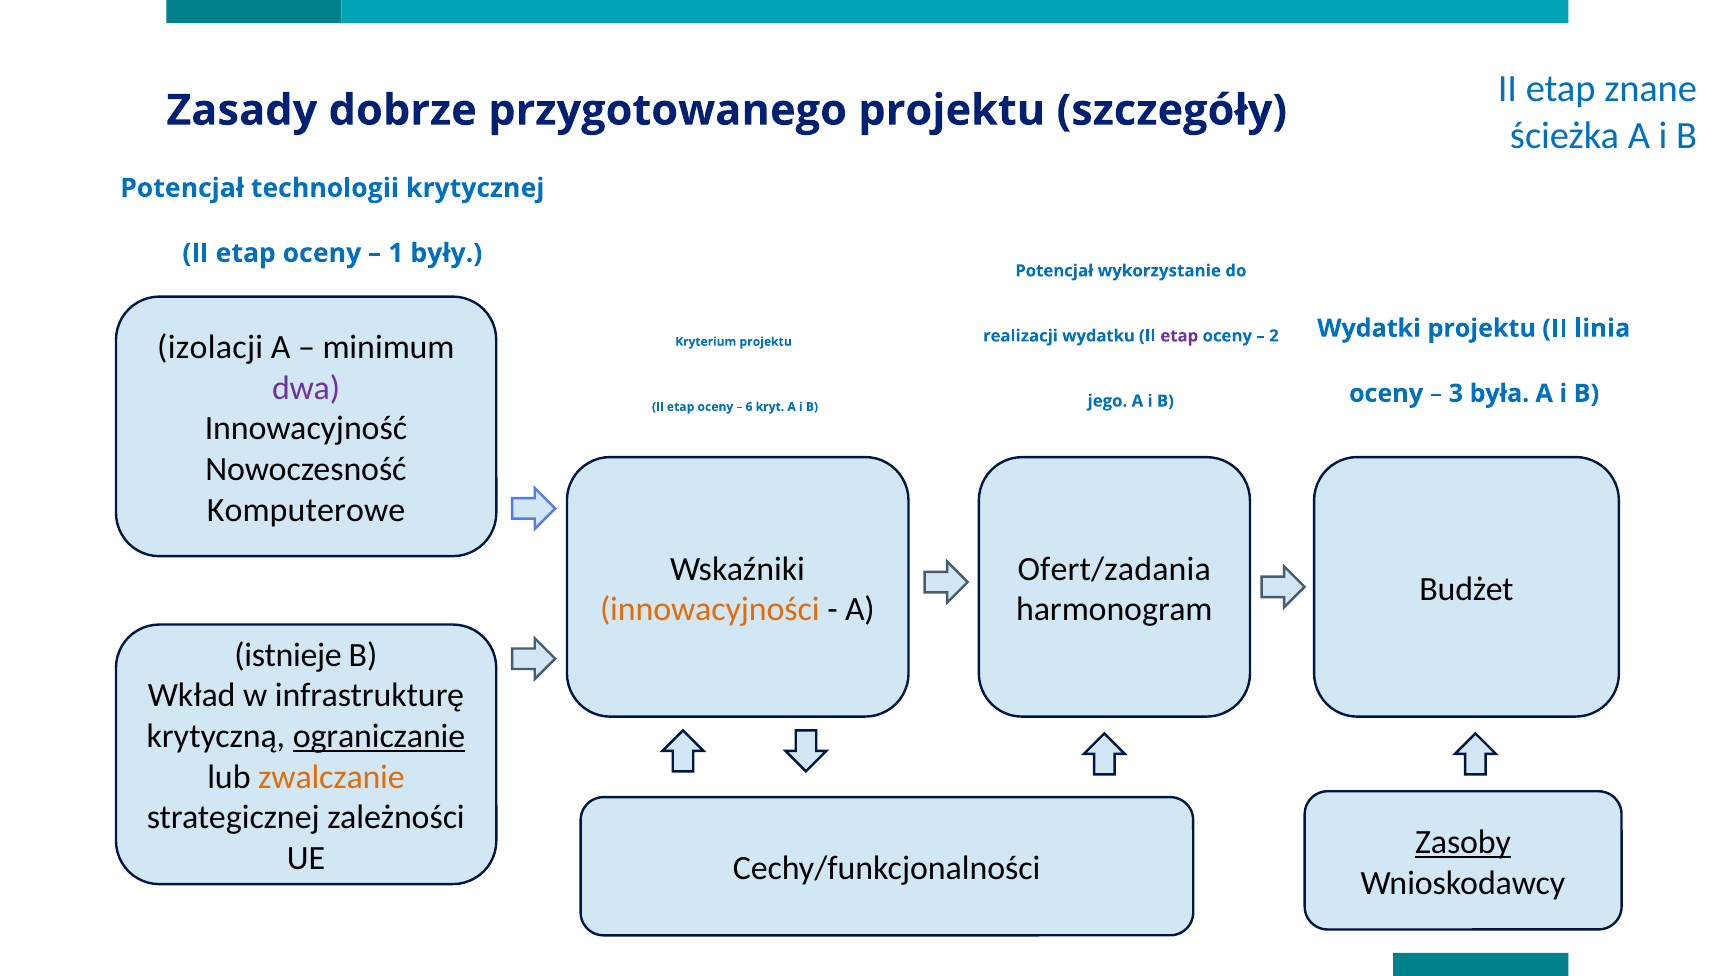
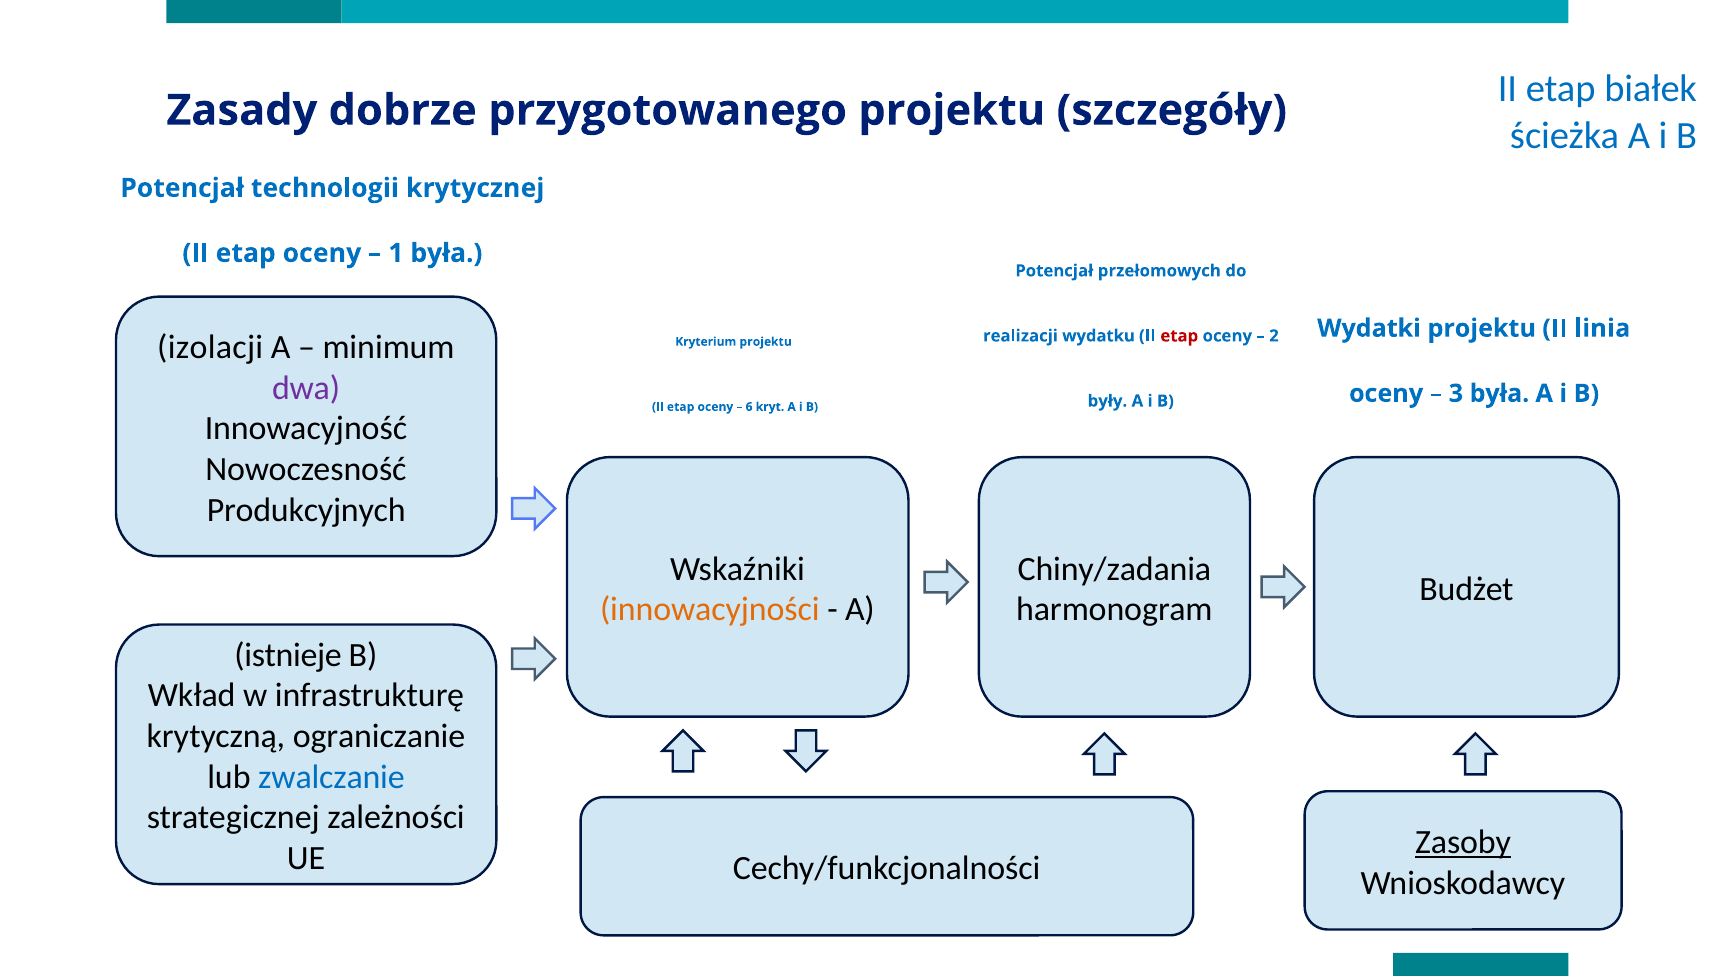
znane: znane -> białek (1651, 89)
1 były: były -> była (446, 253)
wykorzystanie: wykorzystanie -> przełomowych (1159, 271)
etap colour: purple -> red (1179, 336)
jego: jego -> były (1107, 401)
Komputerowe: Komputerowe -> Produkcyjnych (306, 510)
Ofert/zadania: Ofert/zadania -> Chiny/zadania (1114, 569)
ograniczanie underline: present -> none (379, 736)
zwalczanie colour: orange -> blue (331, 777)
